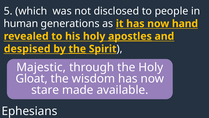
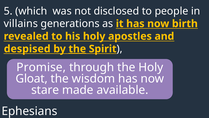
human: human -> villains (21, 24)
hand: hand -> birth (185, 24)
apostles underline: present -> none (130, 36)
Majestic: Majestic -> Promise (41, 67)
